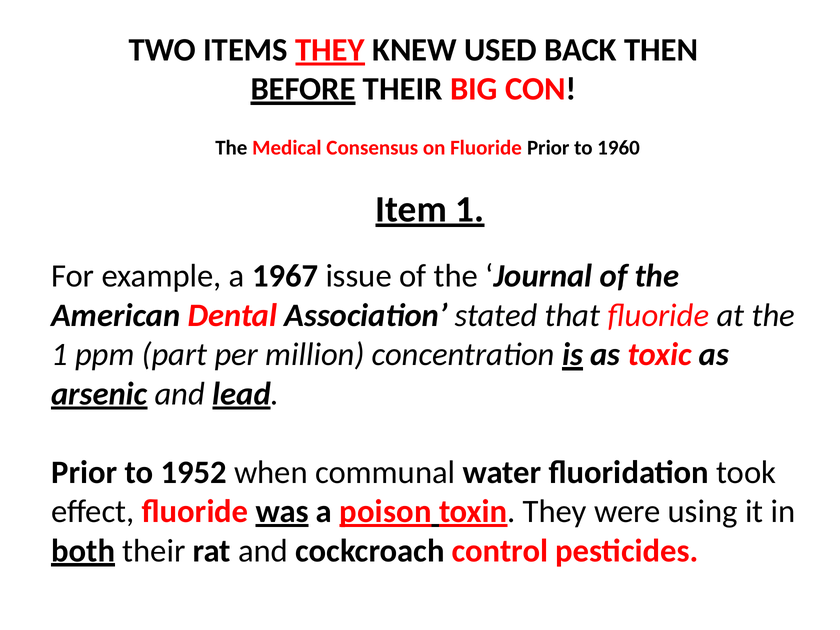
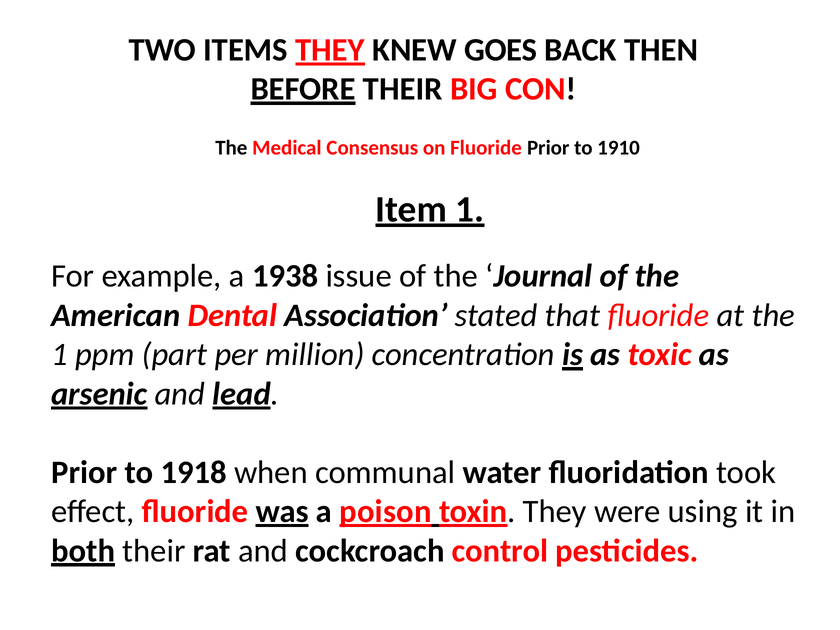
USED: USED -> GOES (501, 50)
1960: 1960 -> 1910 (619, 148)
1967: 1967 -> 1938 (285, 276)
1952: 1952 -> 1918 (194, 472)
